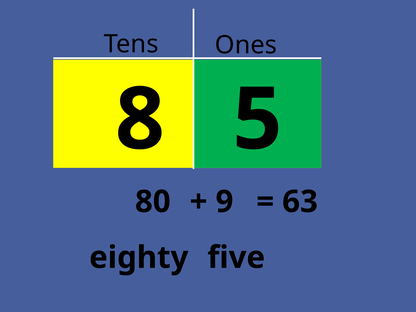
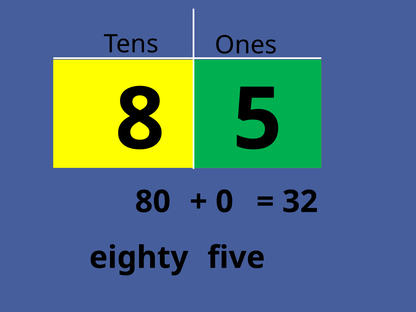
9: 9 -> 0 (224, 202)
63: 63 -> 32 (300, 202)
